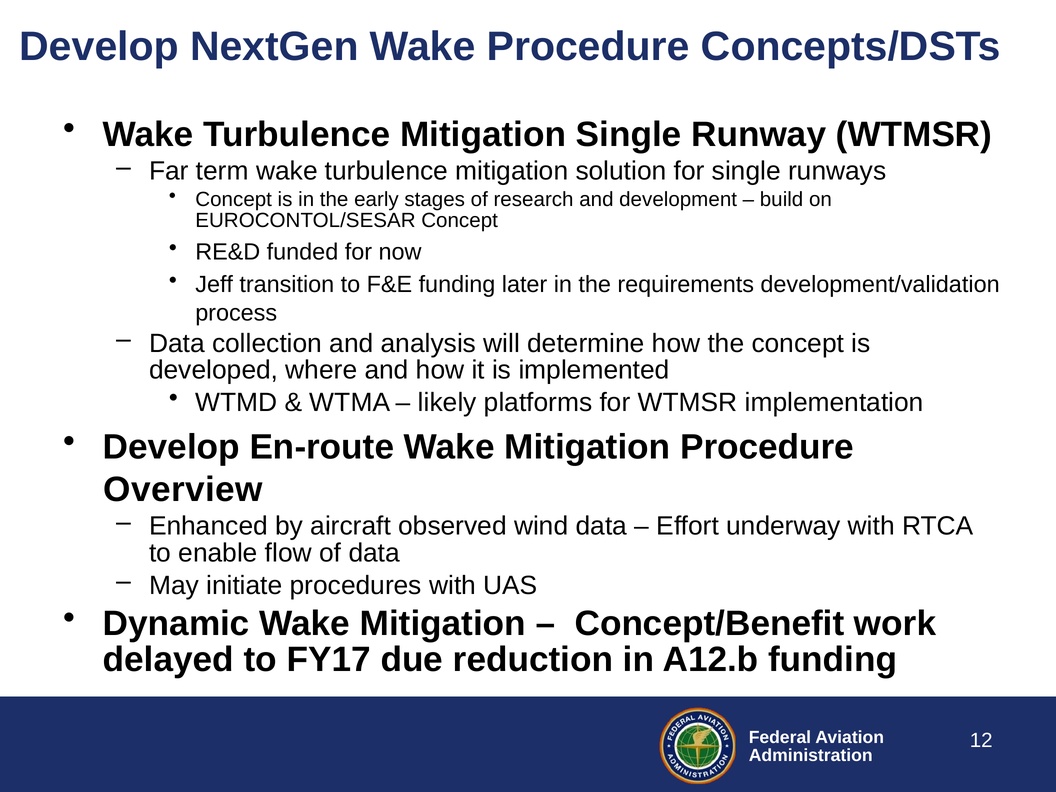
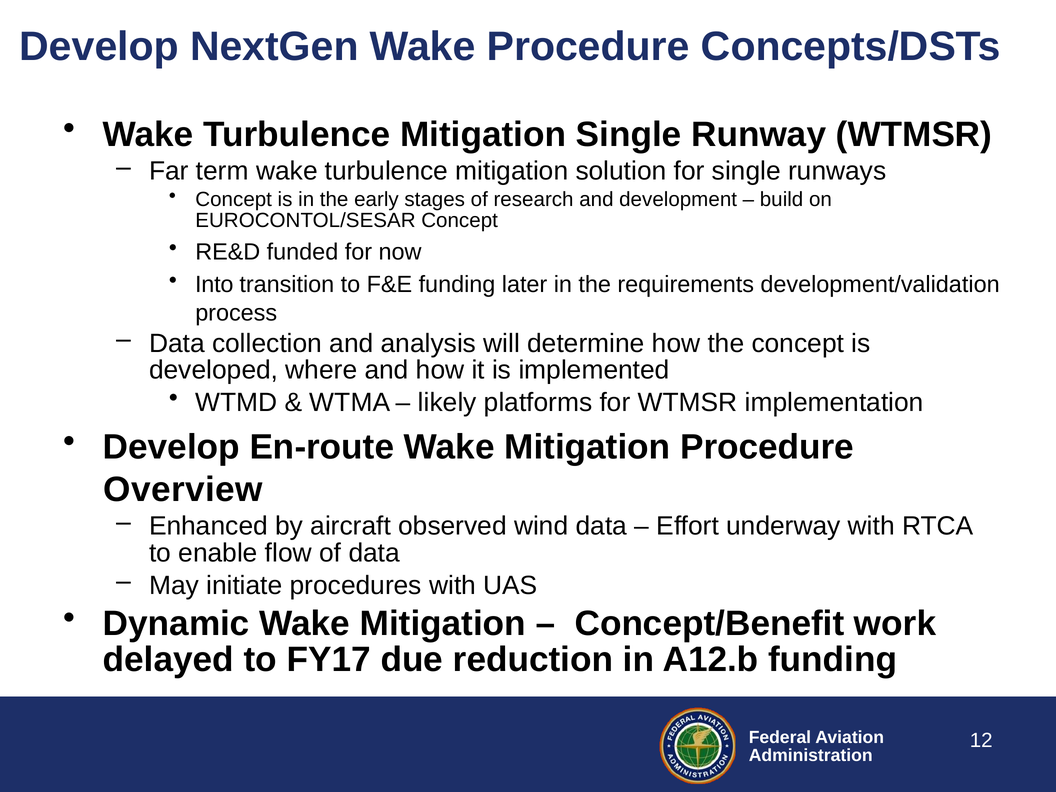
Jeff: Jeff -> Into (214, 285)
